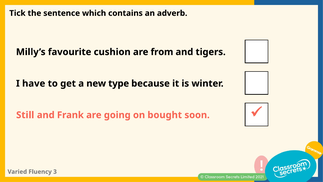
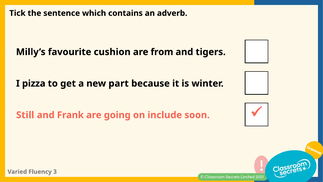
have: have -> pizza (34, 83)
type: type -> part (119, 83)
bought: bought -> include (165, 115)
